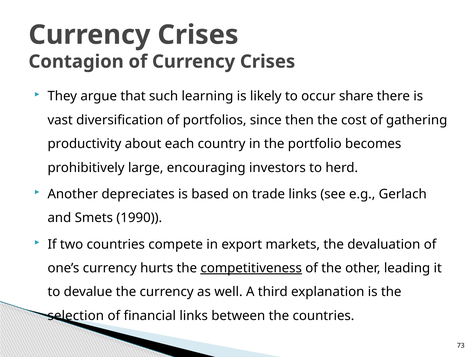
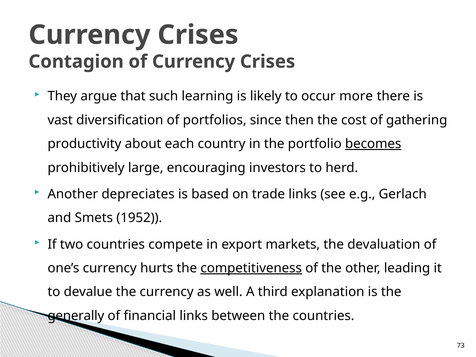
share: share -> more (356, 96)
becomes underline: none -> present (373, 144)
1990: 1990 -> 1952 (139, 218)
selection: selection -> generally (76, 316)
